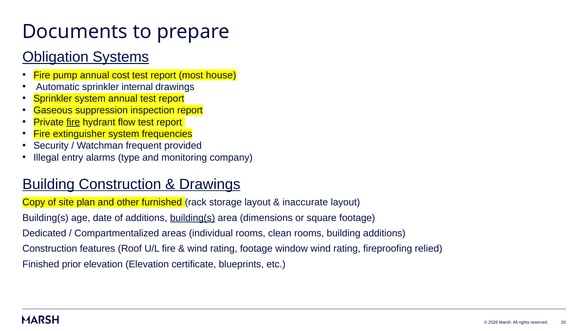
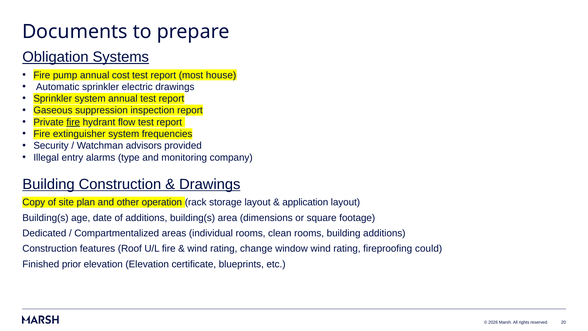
internal: internal -> electric (137, 87)
frequent: frequent -> advisors (144, 146)
furnished: furnished -> operation (162, 202)
inaccurate: inaccurate -> application (305, 202)
building(s underline: present -> none (193, 218)
rating footage: footage -> change (256, 248)
relied: relied -> could (429, 248)
